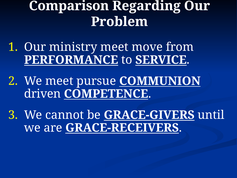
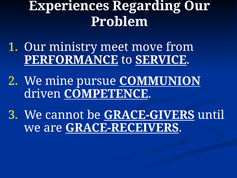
Comparison: Comparison -> Experiences (69, 6)
We meet: meet -> mine (59, 81)
